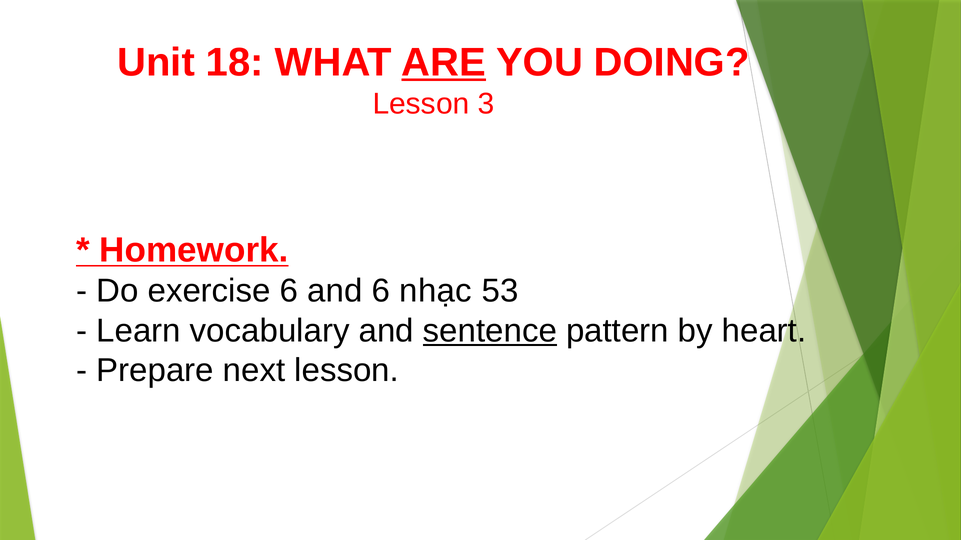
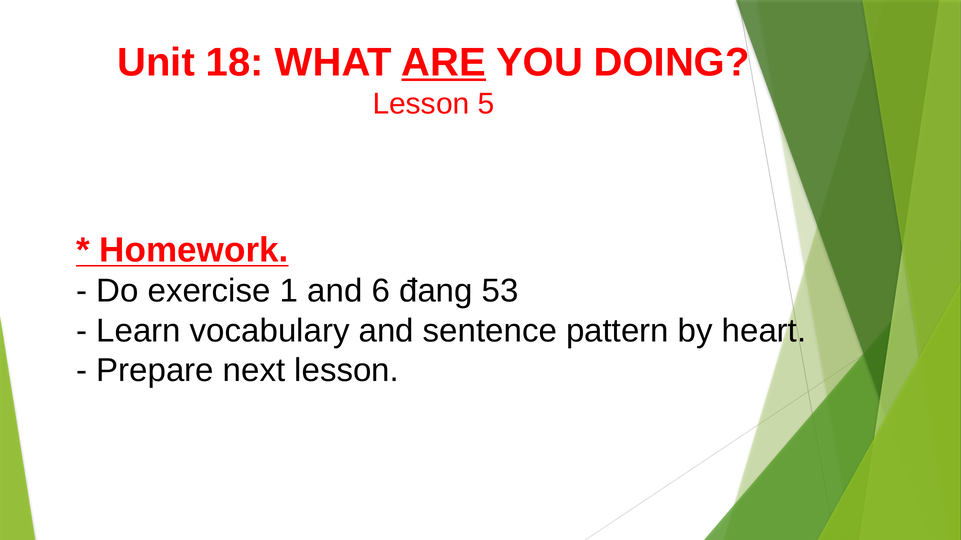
3: 3 -> 5 (486, 104)
exercise 6: 6 -> 1 (289, 291)
nhạc: nhạc -> đang (436, 291)
sentence underline: present -> none (490, 331)
